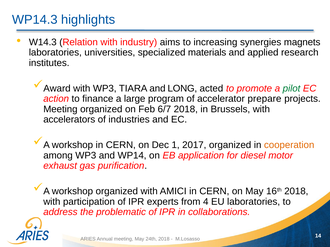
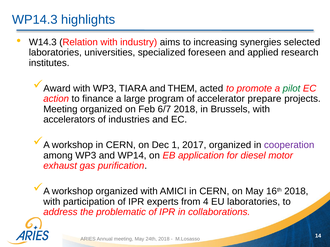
magnets: magnets -> selected (302, 42)
materials: materials -> foreseen (207, 53)
LONG: LONG -> THEM (182, 89)
cooperation colour: orange -> purple (289, 145)
